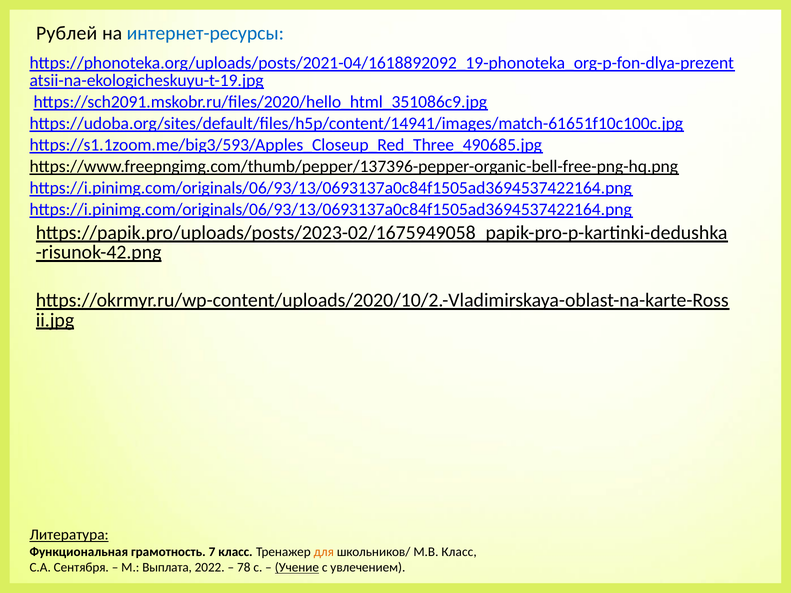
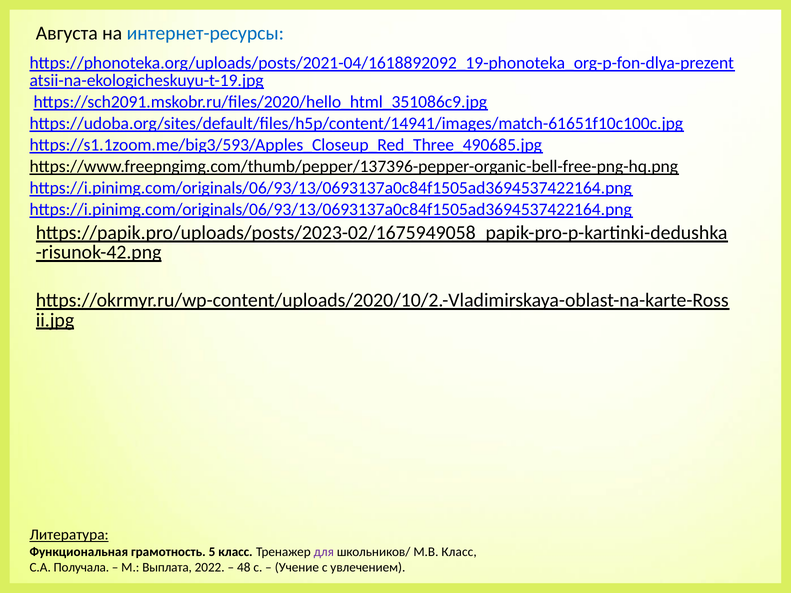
Рублей: Рублей -> Августа (67, 33)
7: 7 -> 5 (212, 552)
для colour: orange -> purple (324, 552)
Сентября: Сентября -> Получала (81, 568)
78: 78 -> 48 (244, 568)
Учение underline: present -> none (297, 568)
